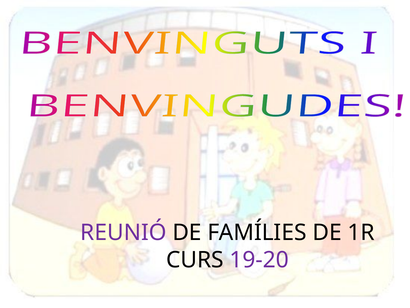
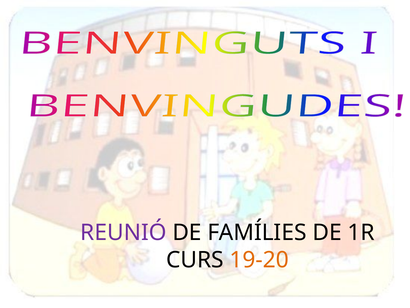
19-20 colour: purple -> orange (259, 260)
